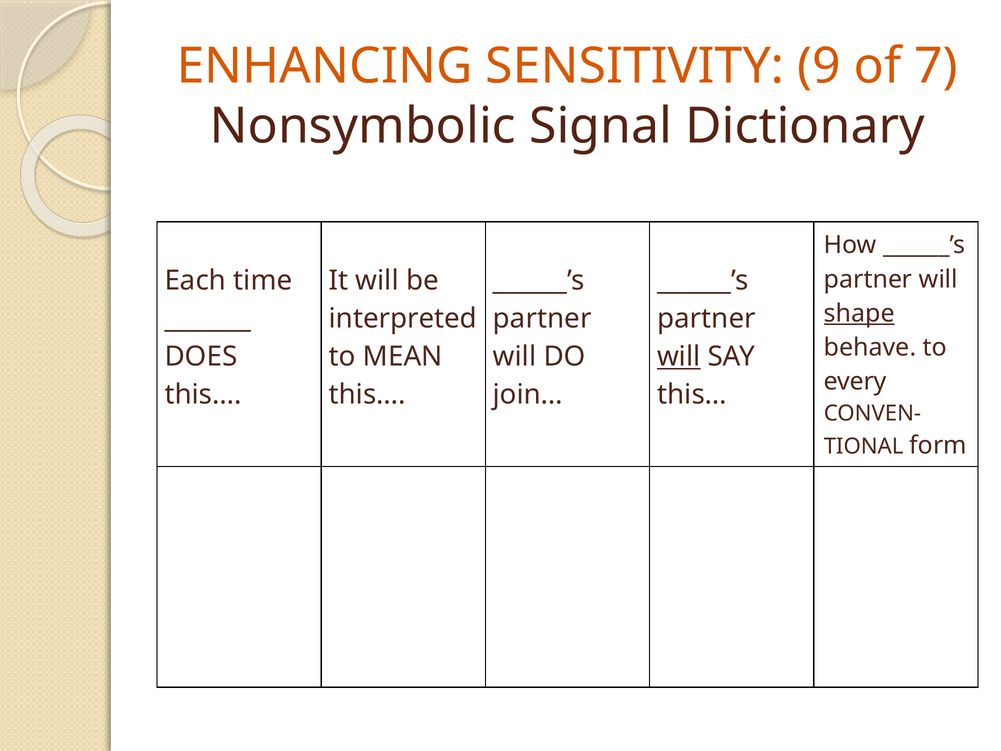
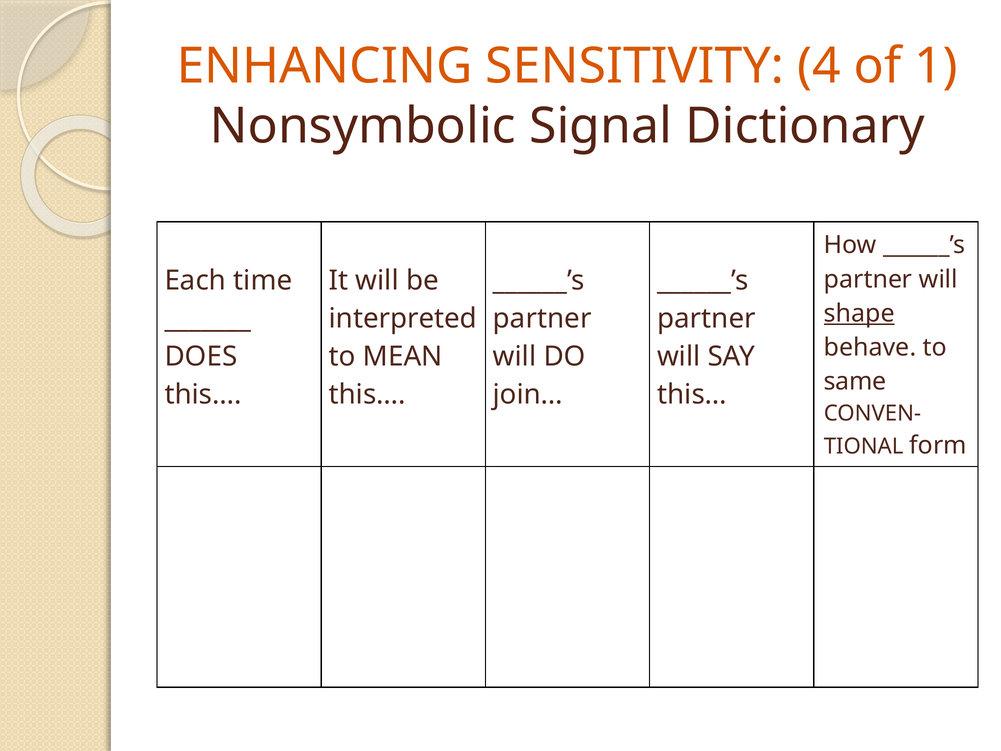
9: 9 -> 4 (819, 66)
7: 7 -> 1 (936, 66)
will underline: present -> none (679, 356)
every: every -> same (855, 381)
